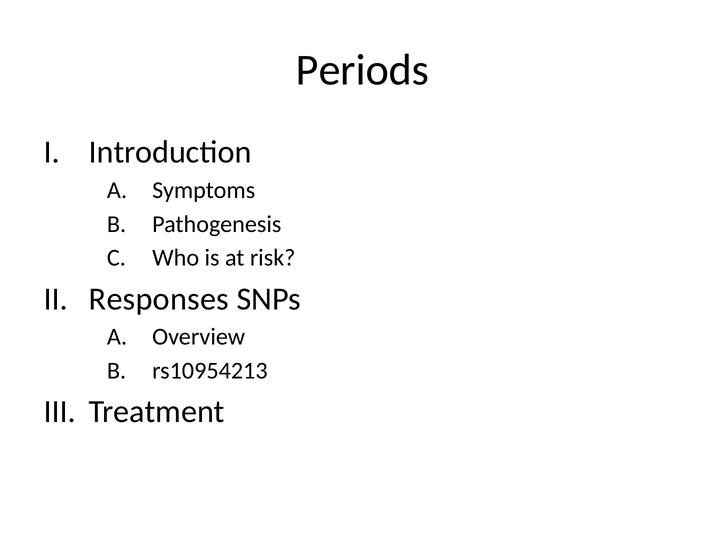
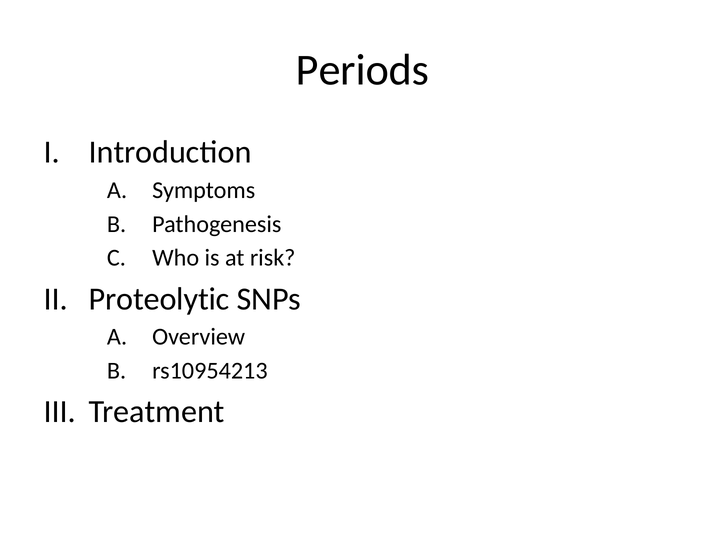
Responses: Responses -> Proteolytic (159, 299)
